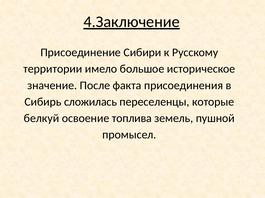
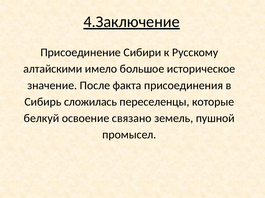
территории: территории -> алтайскими (53, 69)
топлива: топлива -> связано (132, 119)
